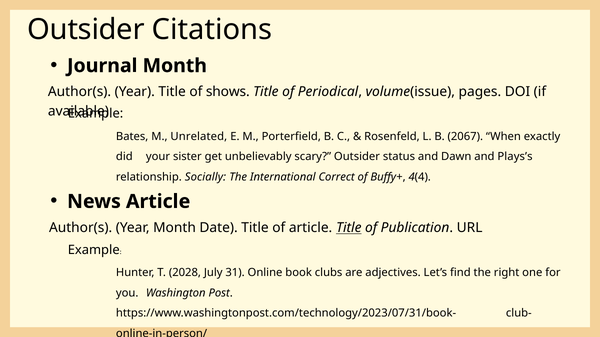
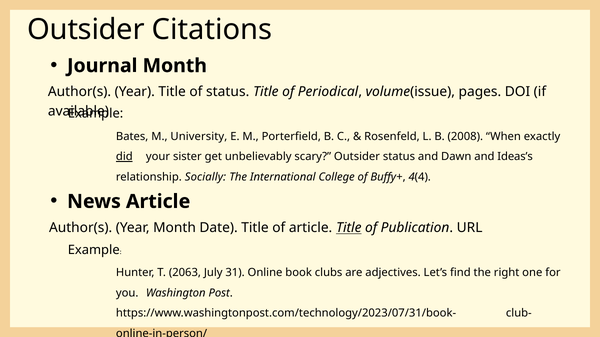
of shows: shows -> status (228, 92)
Unrelated: Unrelated -> University (199, 137)
2067: 2067 -> 2008 (465, 137)
did underline: none -> present (124, 157)
Plays’s: Plays’s -> Ideas’s (515, 157)
Correct: Correct -> College (337, 177)
2028: 2028 -> 2063 (185, 273)
